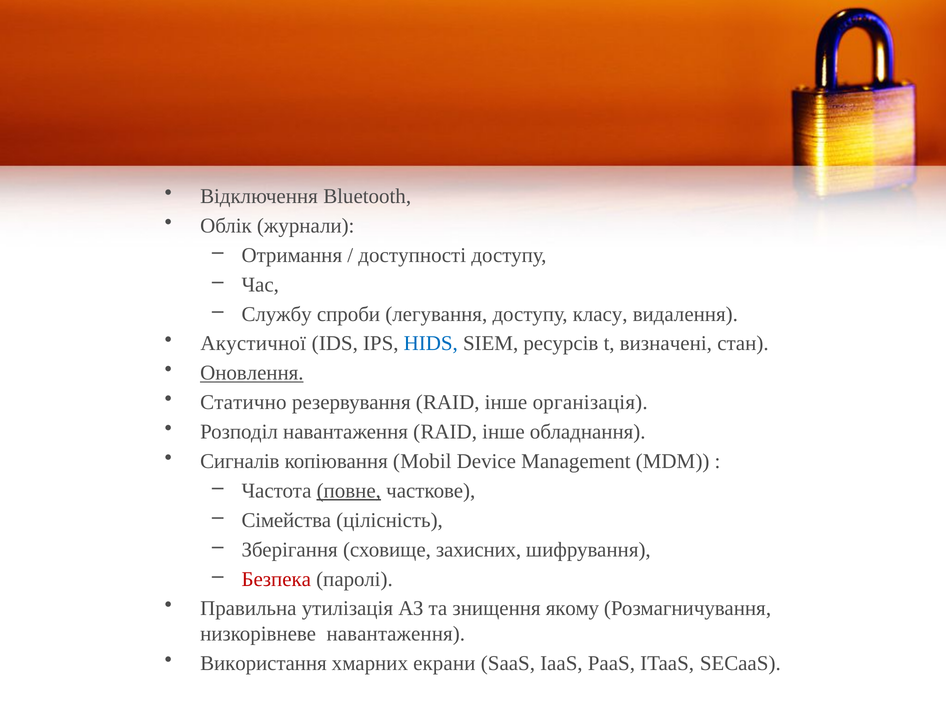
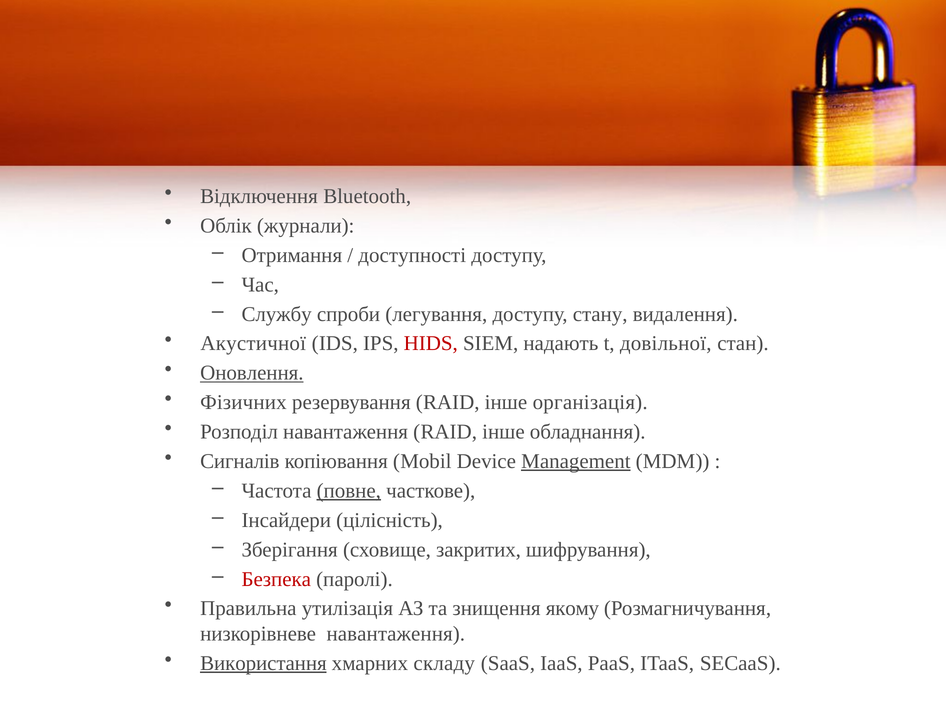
класу: класу -> стану (600, 314)
HIDS colour: blue -> red (431, 343)
ресурсів: ресурсів -> надають (561, 343)
визначені: визначені -> довільної (666, 343)
Статично: Статично -> Фізичних (243, 402)
Management underline: none -> present (576, 461)
Сімейства: Сімейства -> Інсайдери (286, 520)
захисних: захисних -> закритих (478, 549)
Використання underline: none -> present (263, 663)
екрани: екрани -> складу (444, 663)
